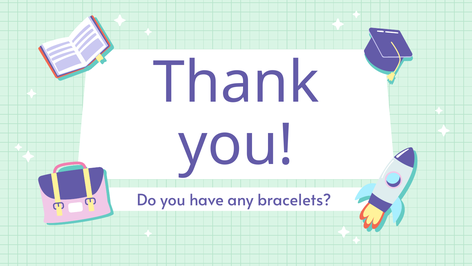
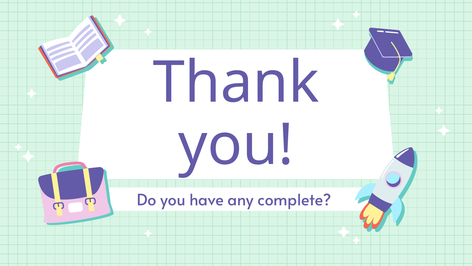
bracelets: bracelets -> complete (294, 200)
